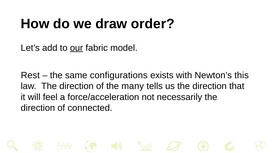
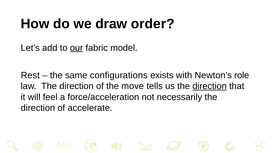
this: this -> role (242, 75)
many: many -> move (133, 86)
direction underline: none -> present (210, 86)
connected: connected -> accelerate (90, 108)
